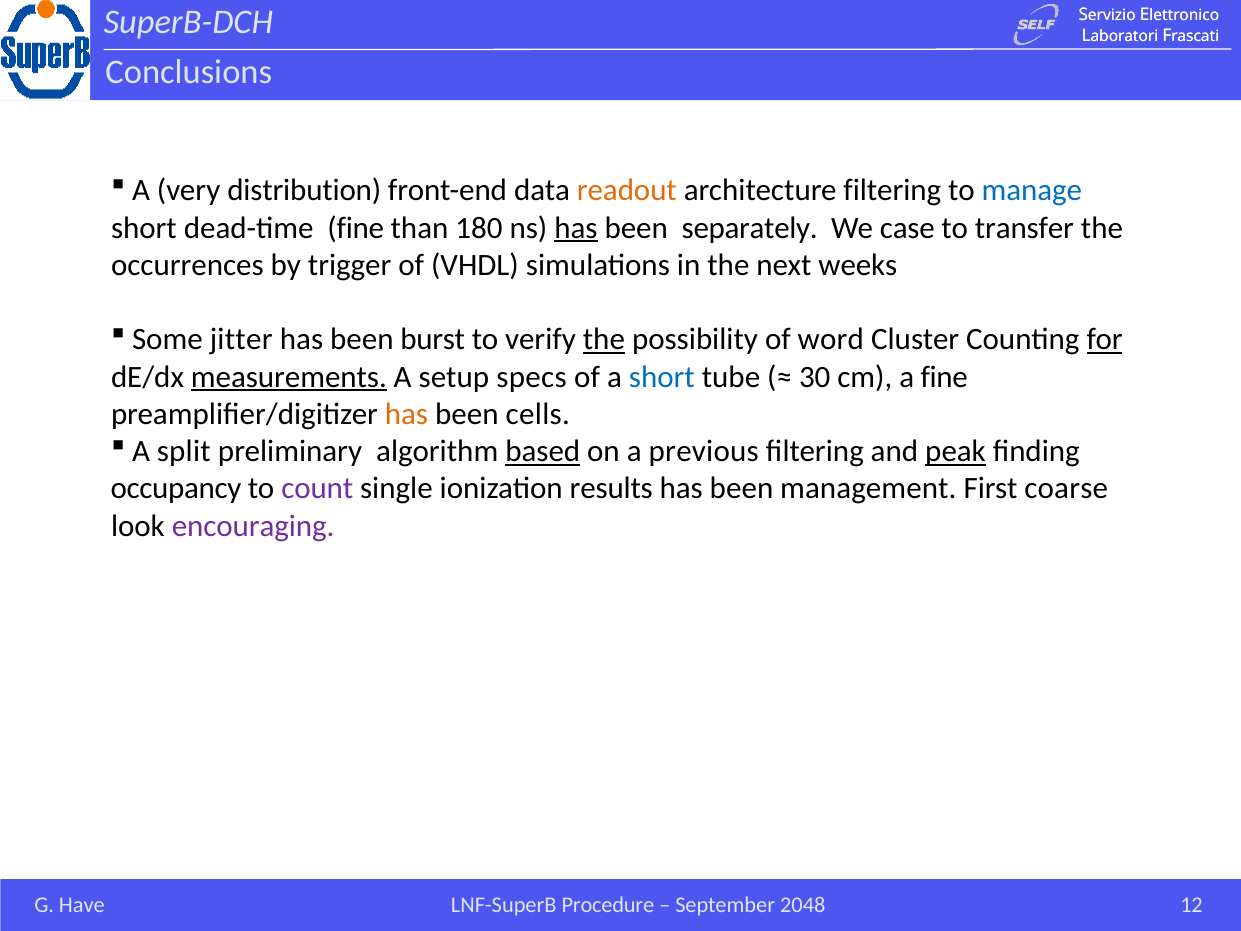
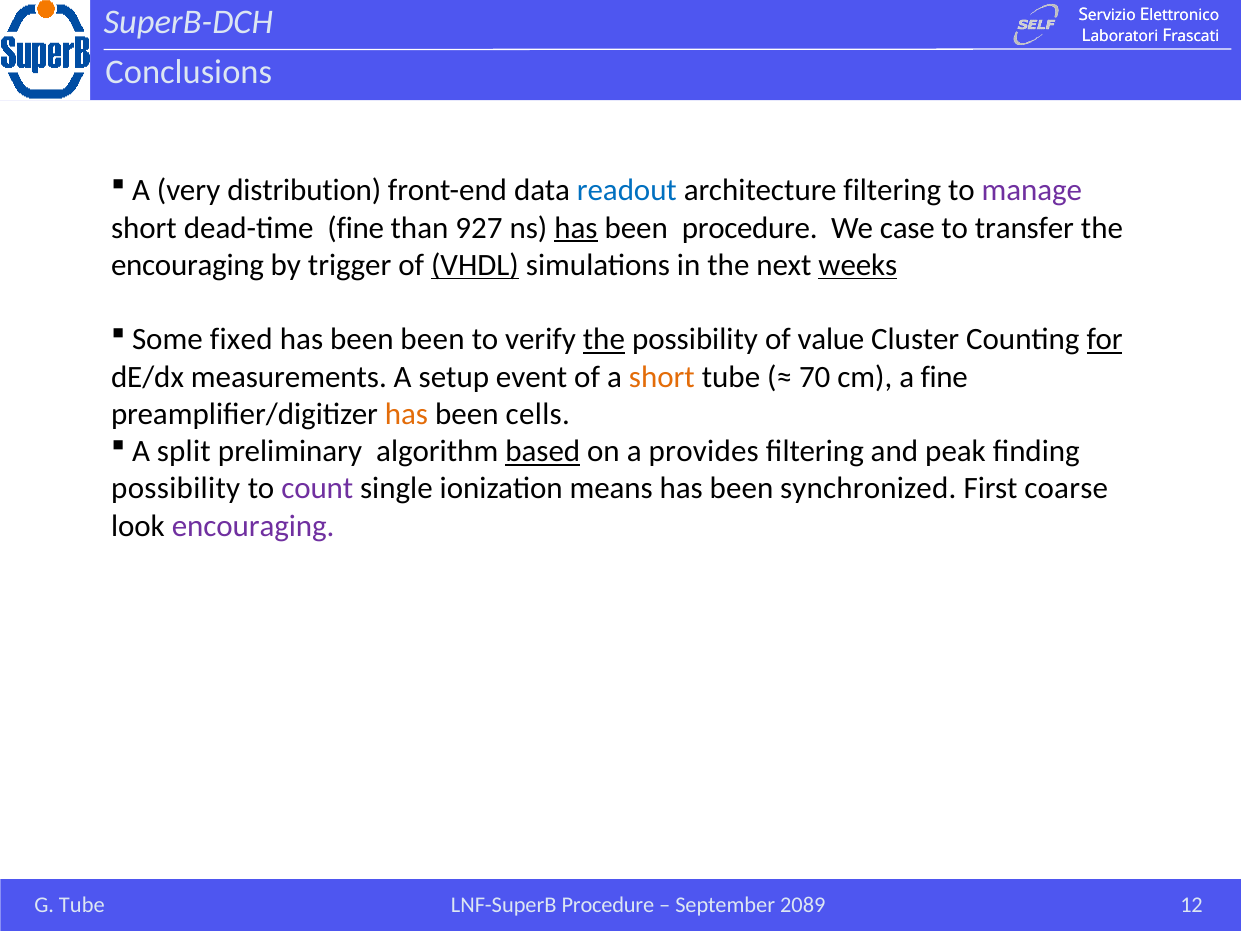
readout colour: orange -> blue (627, 191)
manage colour: blue -> purple (1032, 191)
180: 180 -> 927 (479, 228)
been separately: separately -> procedure (750, 228)
occurrences: occurrences -> encouraging (187, 265)
VHDL underline: none -> present (475, 265)
weeks underline: none -> present (858, 265)
jitter: jitter -> fixed (241, 339)
been burst: burst -> been (432, 339)
word: word -> value (831, 339)
measurements underline: present -> none (289, 377)
specs: specs -> event (532, 377)
short colour: blue -> orange (662, 377)
30: 30 -> 70 (815, 377)
previous: previous -> provides (704, 451)
peak underline: present -> none (956, 451)
occupancy: occupancy -> possibility (176, 488)
results: results -> means (611, 488)
management: management -> synchronized (868, 488)
G Have: Have -> Tube (82, 905)
2048: 2048 -> 2089 (803, 905)
